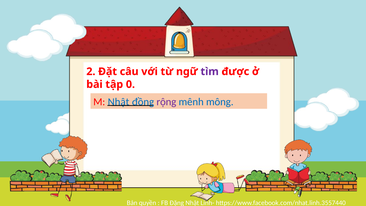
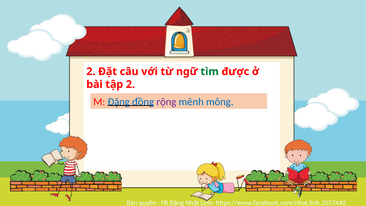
tìm colour: purple -> green (210, 72)
tập 0: 0 -> 2 (130, 84)
M Nhật: Nhật -> Đặng (119, 102)
